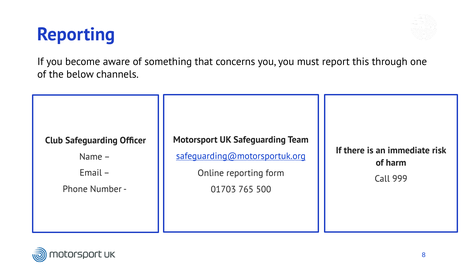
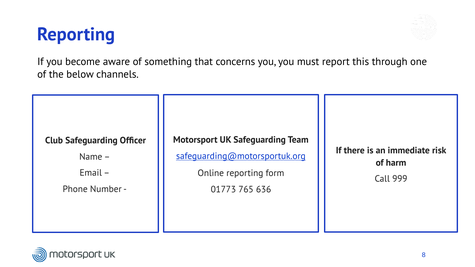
01703: 01703 -> 01773 (223, 189)
500: 500 -> 636 (264, 189)
